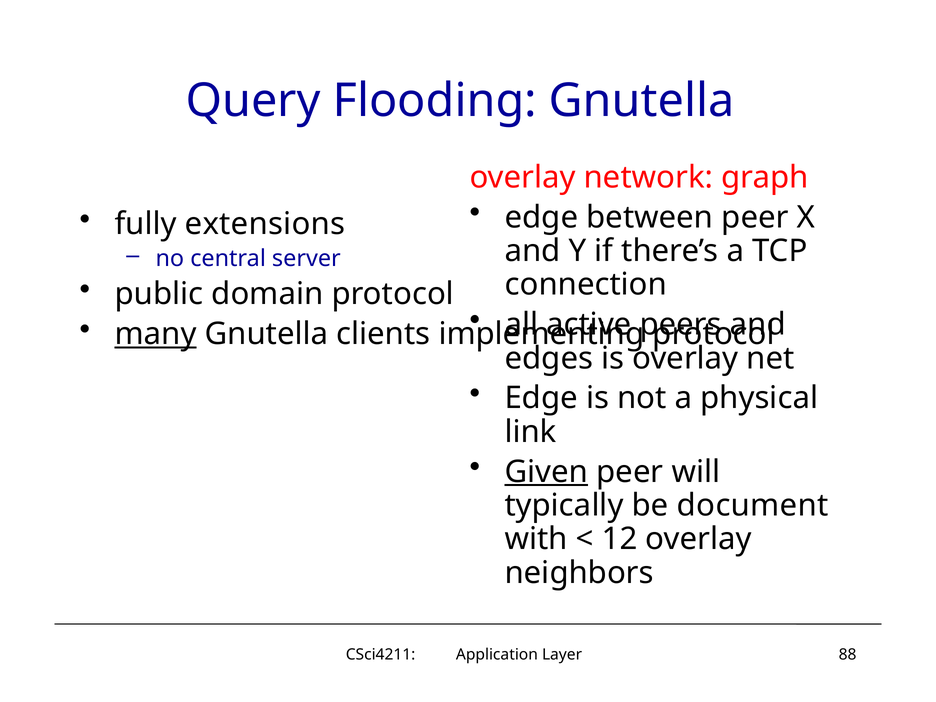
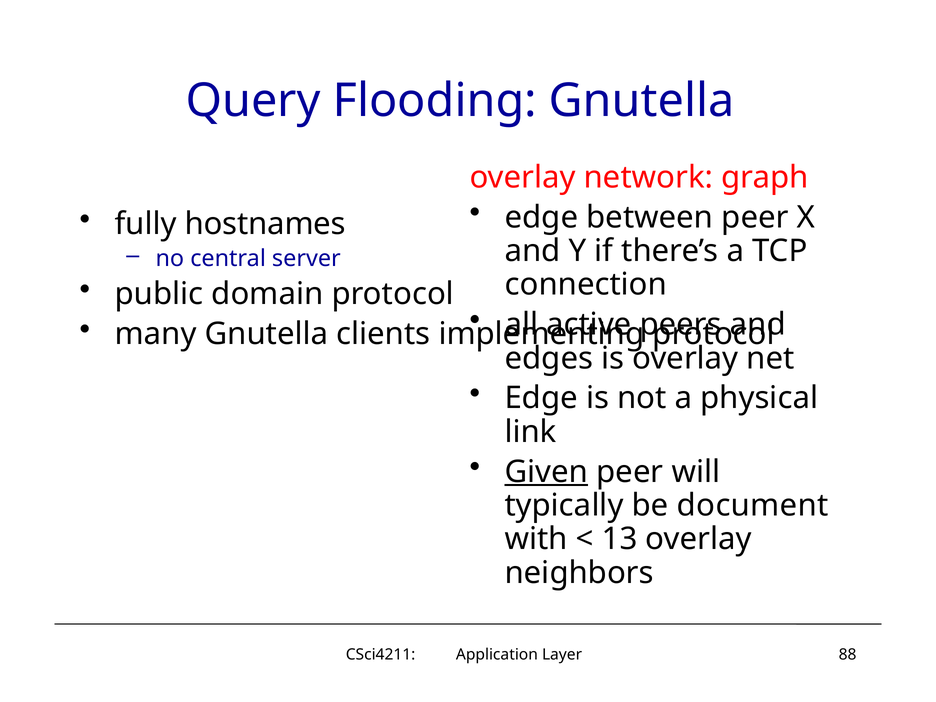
extensions: extensions -> hostnames (265, 224)
many underline: present -> none (156, 334)
12: 12 -> 13 (620, 539)
